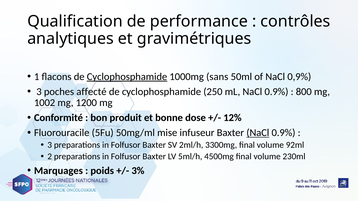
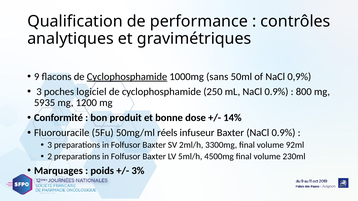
1: 1 -> 9 (37, 77)
affecté: affecté -> logiciel (91, 92)
1002: 1002 -> 5935 (45, 103)
12%: 12% -> 14% (232, 118)
mise: mise -> réels (167, 133)
NaCl underline: present -> none (258, 133)
